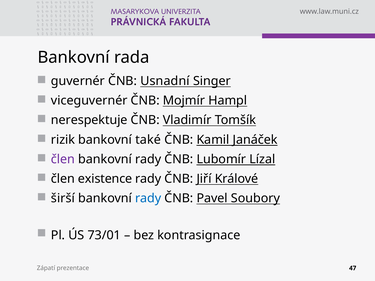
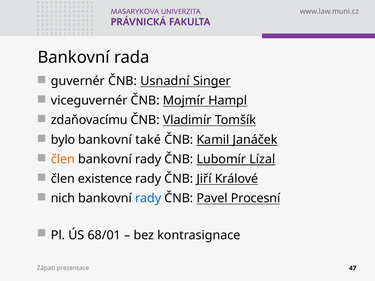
nerespektuje: nerespektuje -> zdaňovacímu (89, 120)
rizik: rizik -> bylo (63, 140)
člen colour: purple -> orange (63, 159)
širší: širší -> nich (63, 198)
Soubory: Soubory -> Procesní (256, 198)
73/01: 73/01 -> 68/01 (104, 236)
